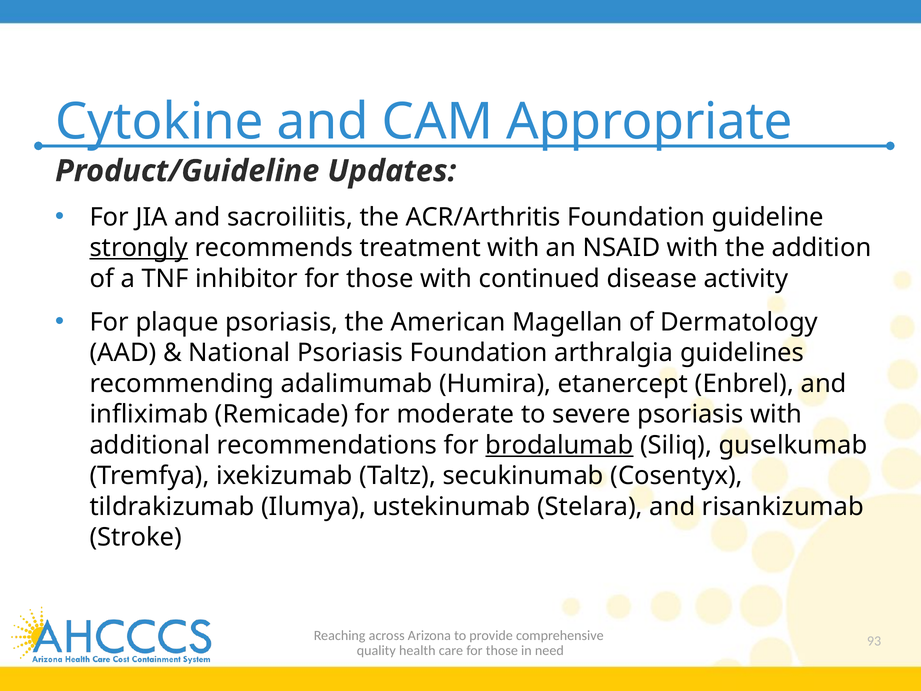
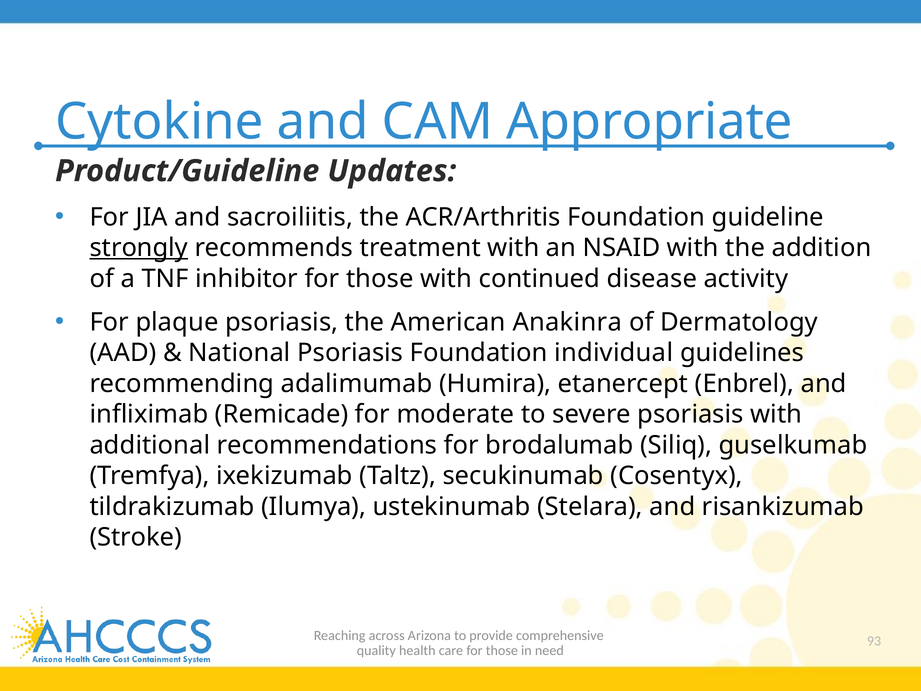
Magellan: Magellan -> Anakinra (567, 322)
arthralgia: arthralgia -> individual (614, 353)
brodalumab underline: present -> none (559, 445)
